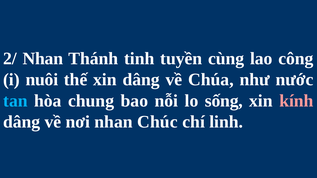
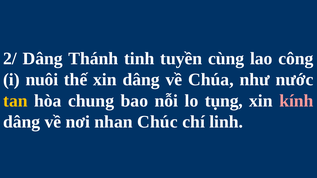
2/ Nhan: Nhan -> Dâng (43, 59)
tan colour: light blue -> yellow (15, 101)
sống: sống -> tụng (224, 101)
